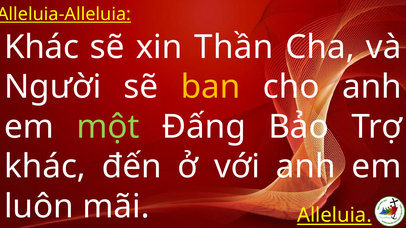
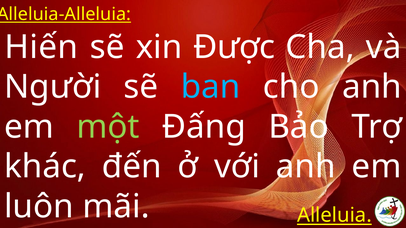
Khác: Khác -> Hiến (41, 47)
Thần: Thần -> Được (234, 47)
ban colour: yellow -> light blue (211, 87)
